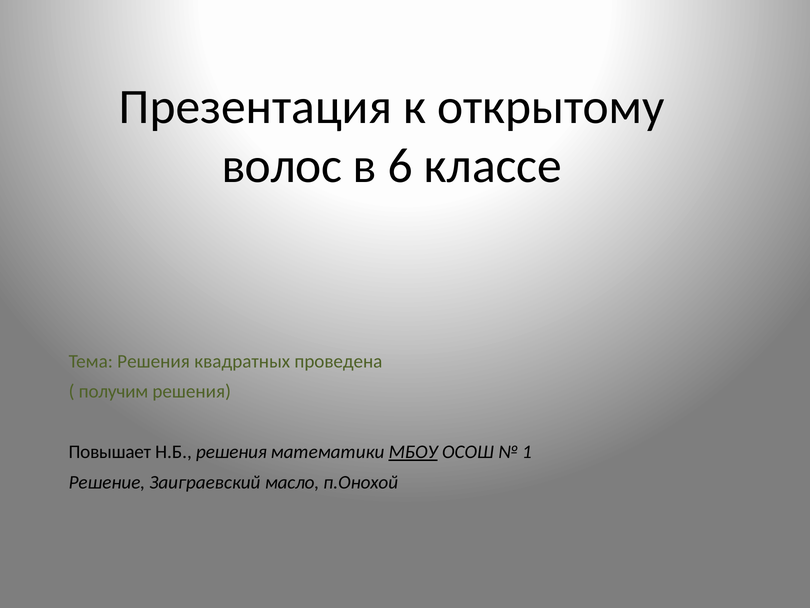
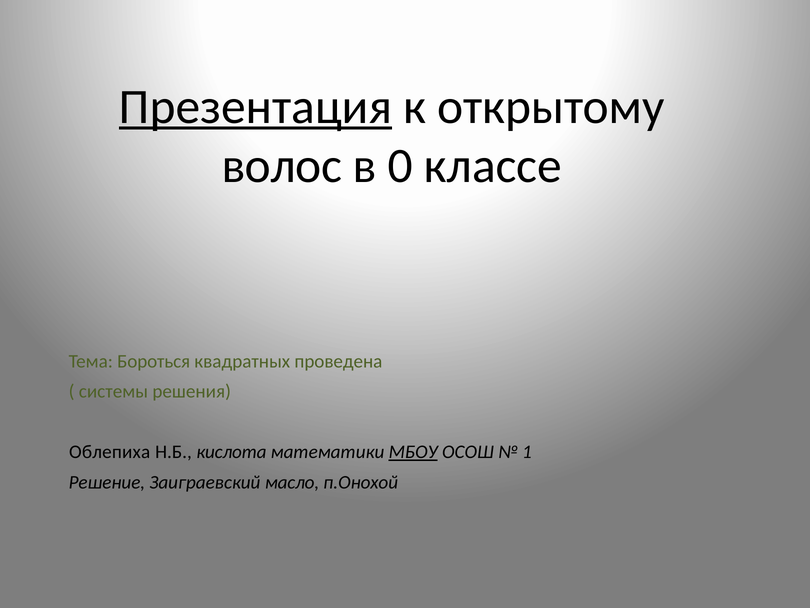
Презентация underline: none -> present (256, 107)
6: 6 -> 0 (400, 166)
Тема Решения: Решения -> Бороться (154, 361)
получим: получим -> системы (113, 391)
Повышает: Повышает -> Облепиха (110, 452)
Н.Б решения: решения -> кислота (231, 452)
